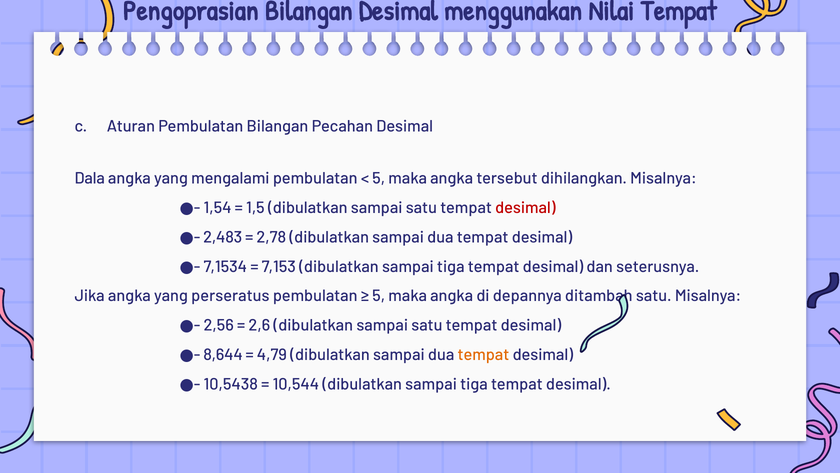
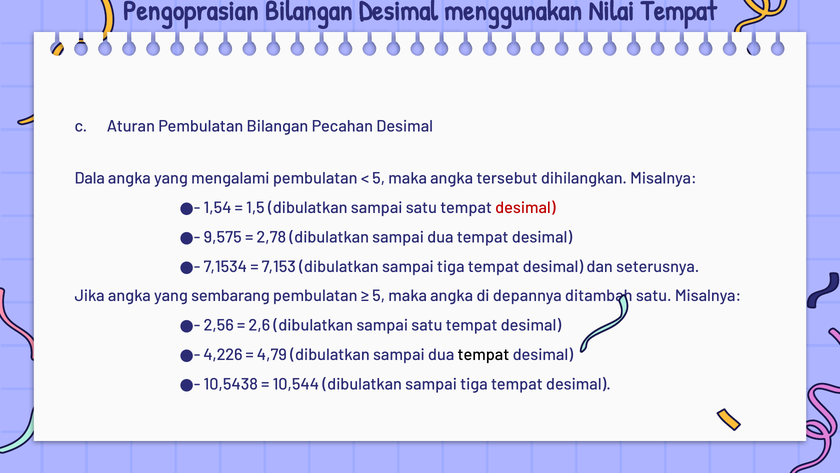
2,483: 2,483 -> 9,575 (223, 237)
perseratus: perseratus -> sembarang (230, 296)
8,644: 8,644 -> 4,226 (223, 355)
tempat colour: orange -> black (483, 355)
